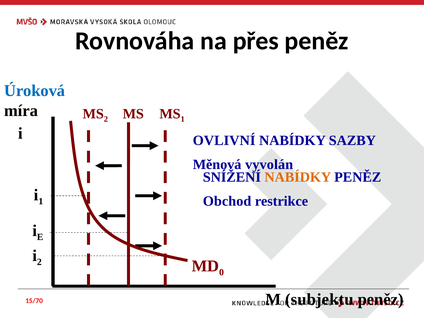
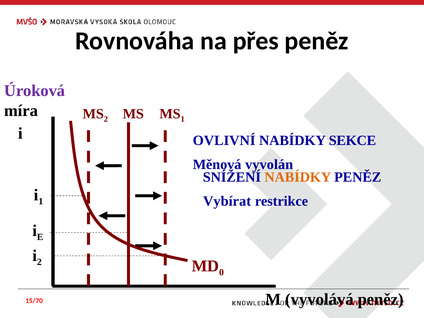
Úroková colour: blue -> purple (35, 91)
SAZBY: SAZBY -> SEKCE (352, 141)
Obchod: Obchod -> Vybírat (227, 201)
subjektu: subjektu -> vyvolává (319, 299)
